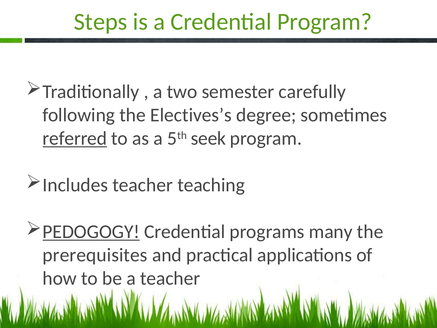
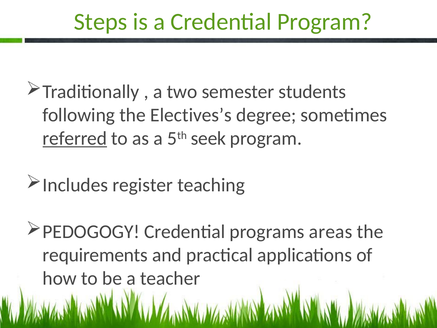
carefully: carefully -> students (312, 92)
Includes teacher: teacher -> register (143, 185)
PEDOGOGY underline: present -> none (91, 232)
many: many -> areas (331, 232)
prerequisites: prerequisites -> requirements (95, 255)
